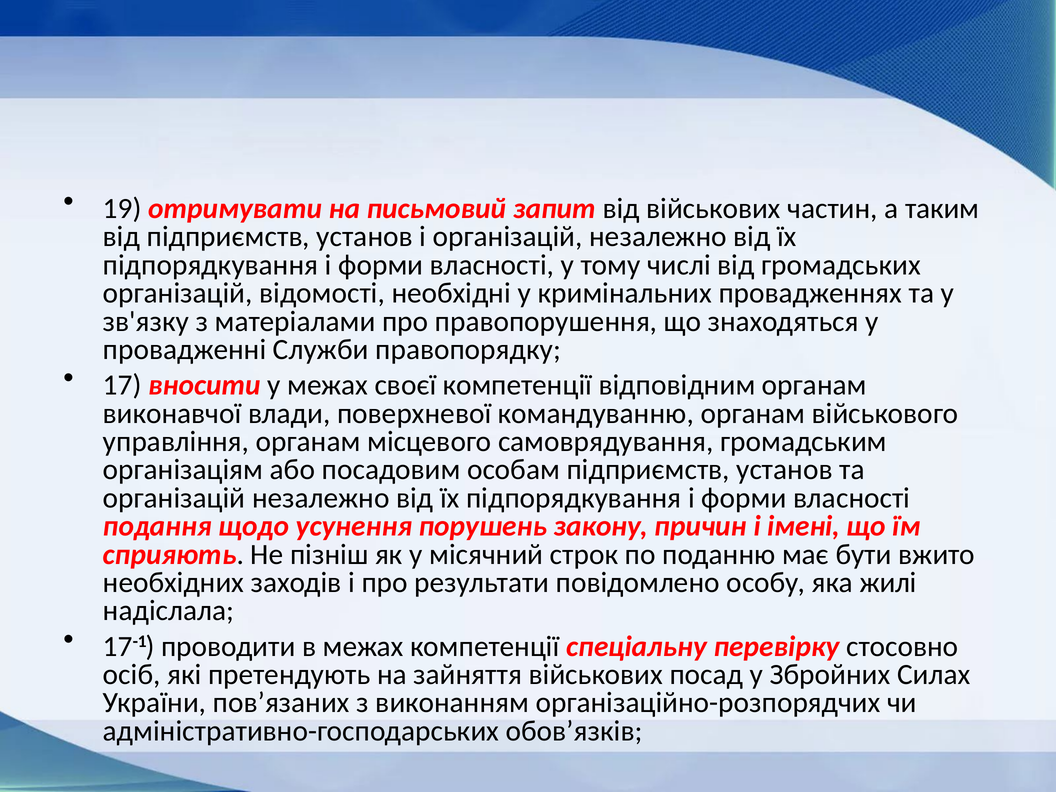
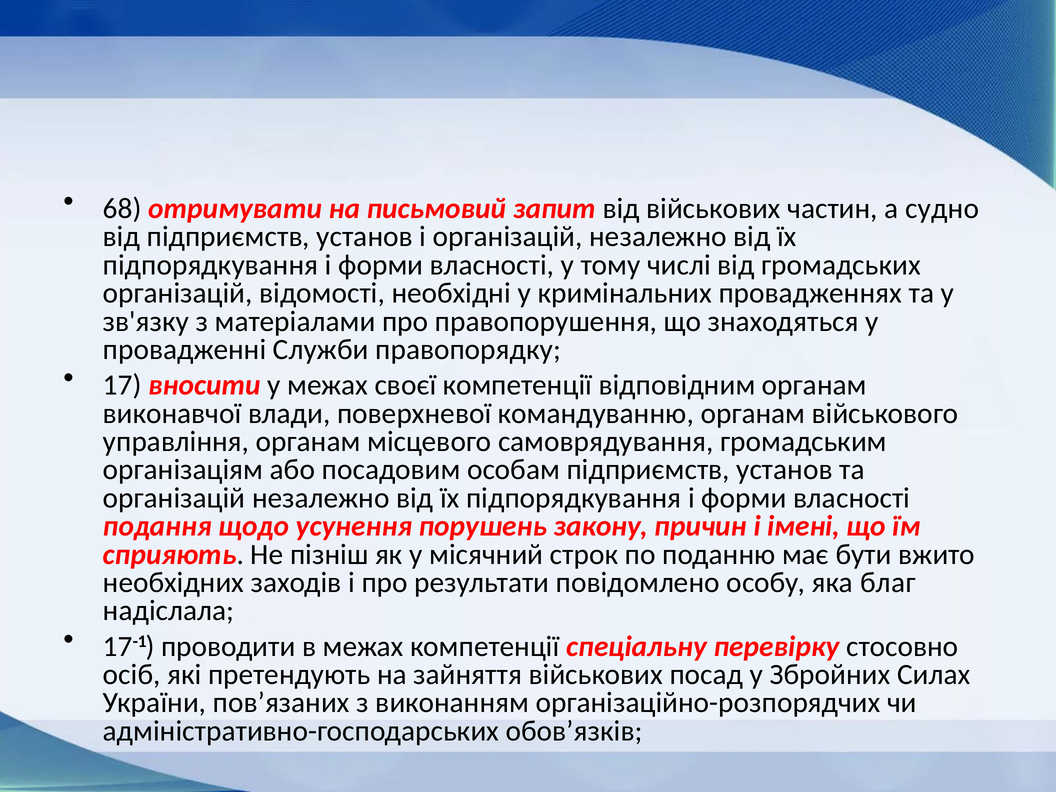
19: 19 -> 68 (122, 209)
таким: таким -> судно (942, 209)
жилі: жилі -> благ (888, 583)
